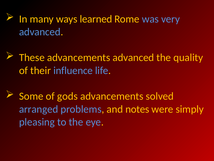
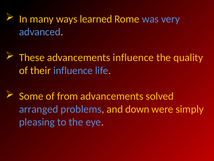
advancements advanced: advanced -> influence (133, 57)
gods: gods -> from (68, 96)
notes: notes -> down (137, 109)
